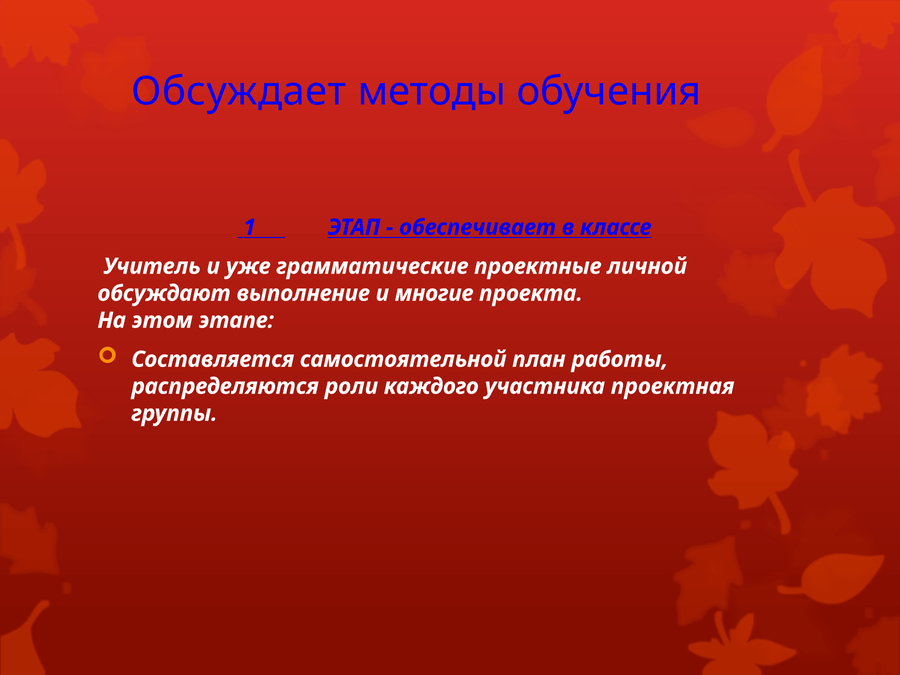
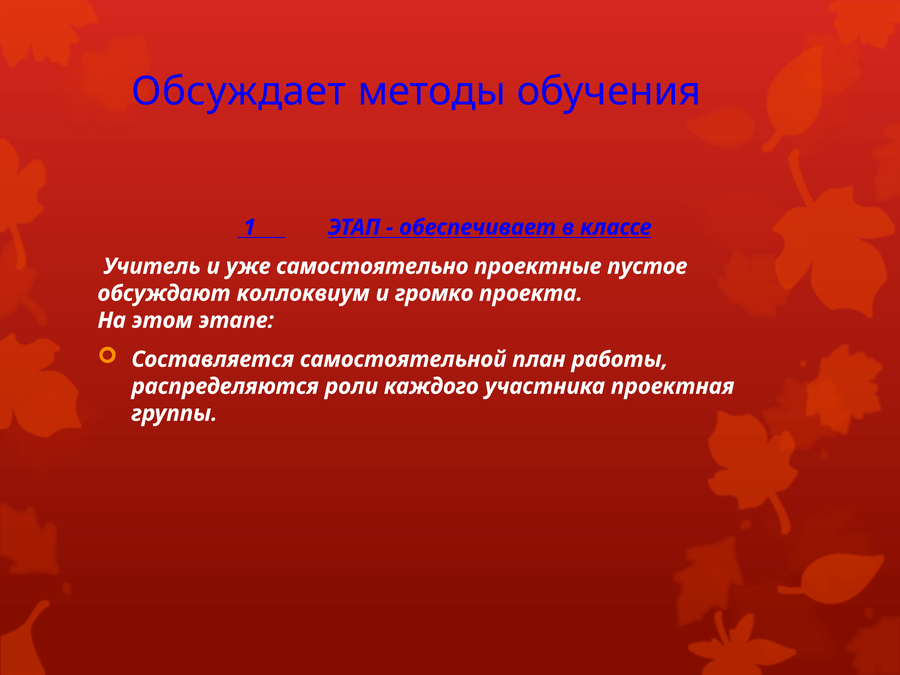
грамматические: грамматические -> самостоятельно (372, 266)
личной: личной -> пустое (647, 266)
выполнение: выполнение -> коллоквиум (303, 293)
многие: многие -> громко (434, 293)
